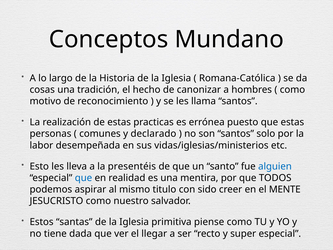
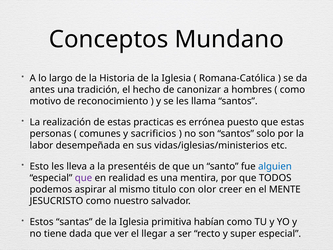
cosas: cosas -> antes (42, 90)
declarado: declarado -> sacrificios (153, 134)
que colour: blue -> purple (84, 178)
sido: sido -> olor (207, 189)
piense: piense -> habían (209, 222)
